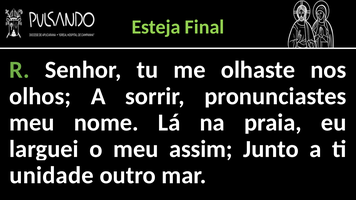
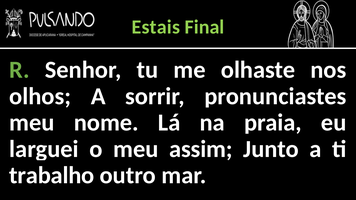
Esteja: Esteja -> Estais (156, 27)
unidade: unidade -> trabalho (52, 176)
